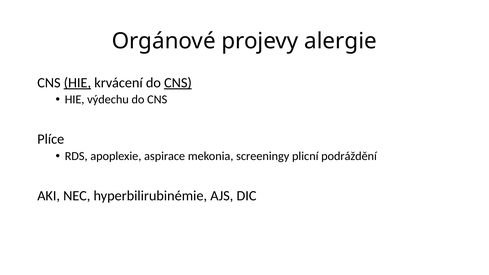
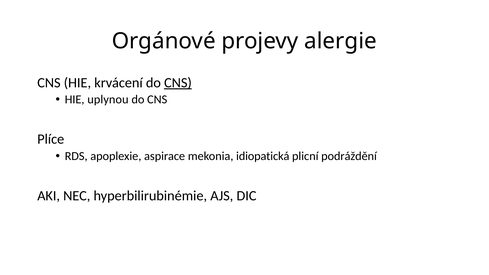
HIE underline: present -> none (77, 83)
výdechu: výdechu -> uplynou (108, 100)
screeningy: screeningy -> idiopatická (263, 156)
